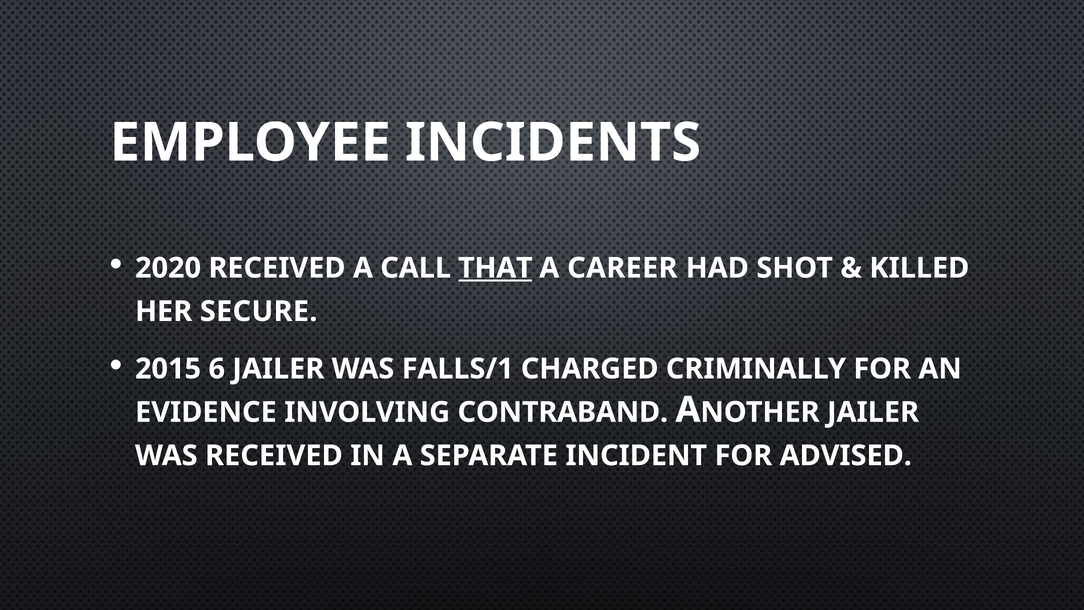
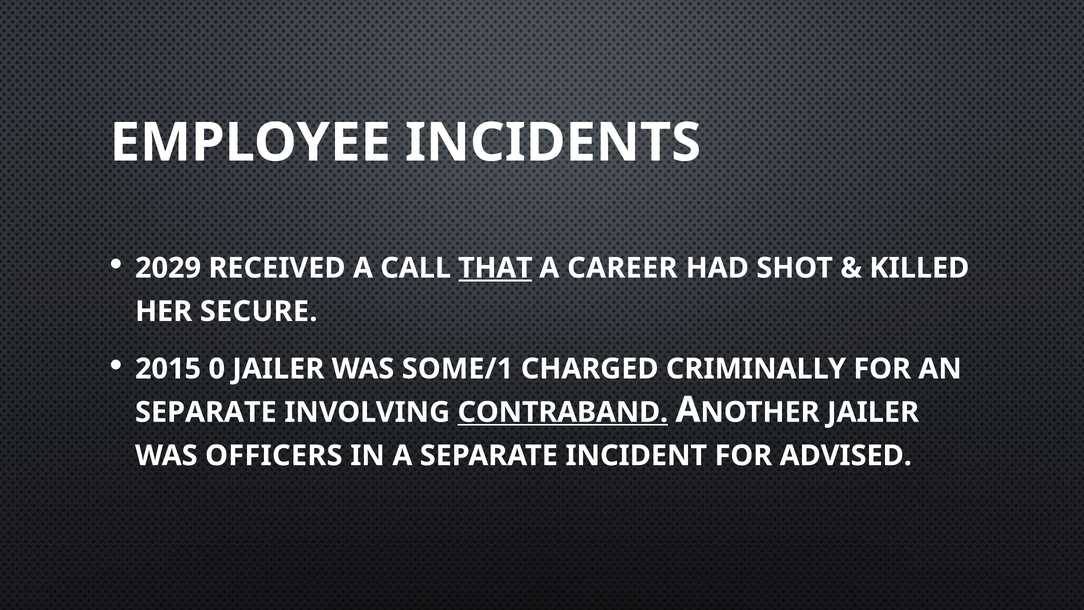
2020: 2020 -> 2029 (168, 268)
6: 6 -> 0 (217, 369)
FALLS/1: FALLS/1 -> SOME/1 (458, 369)
EVIDENCE: EVIDENCE -> SEPARATE (206, 412)
CONTRABAND underline: none -> present (563, 412)
WAS RECEIVED: RECEIVED -> OFFICERS (274, 455)
